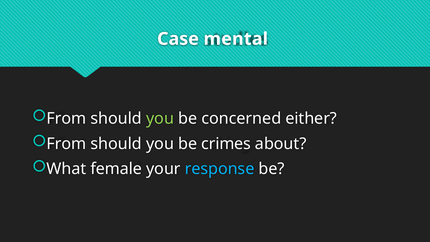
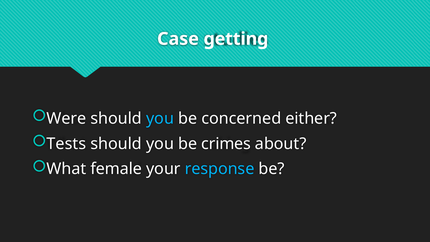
mental: mental -> getting (236, 39)
From: From -> Were (66, 118)
you colour: light green -> light blue (160, 118)
From: From -> Tests (66, 144)
